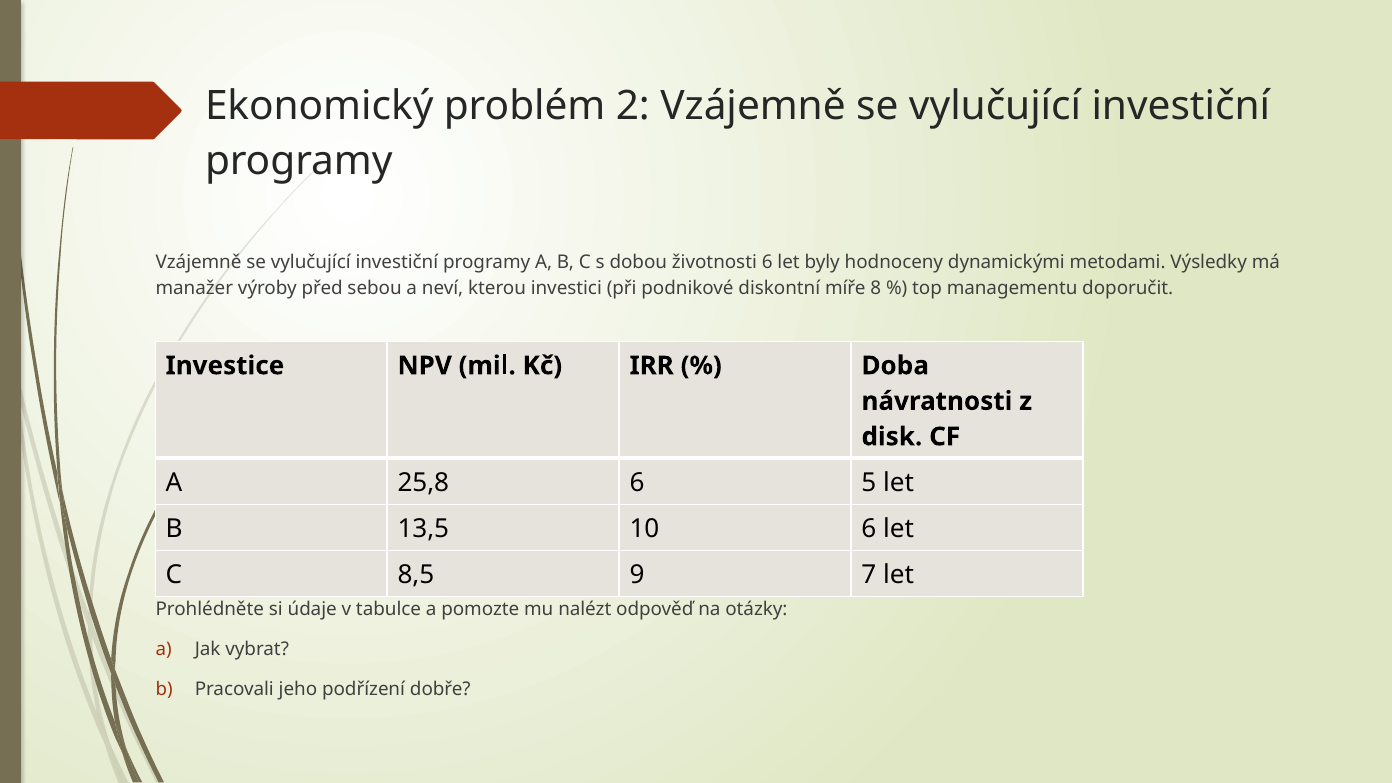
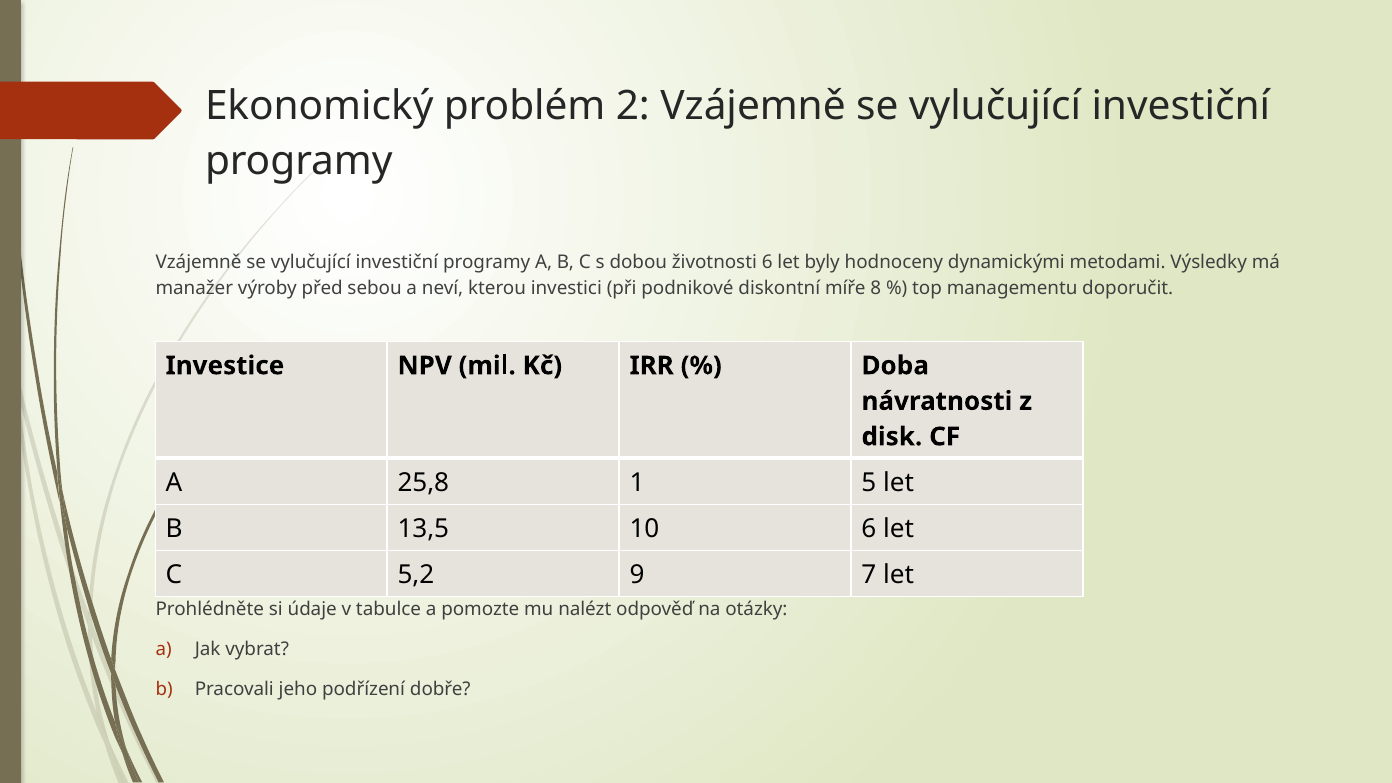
25,8 6: 6 -> 1 (637, 483)
8,5: 8,5 -> 5,2 (416, 575)
